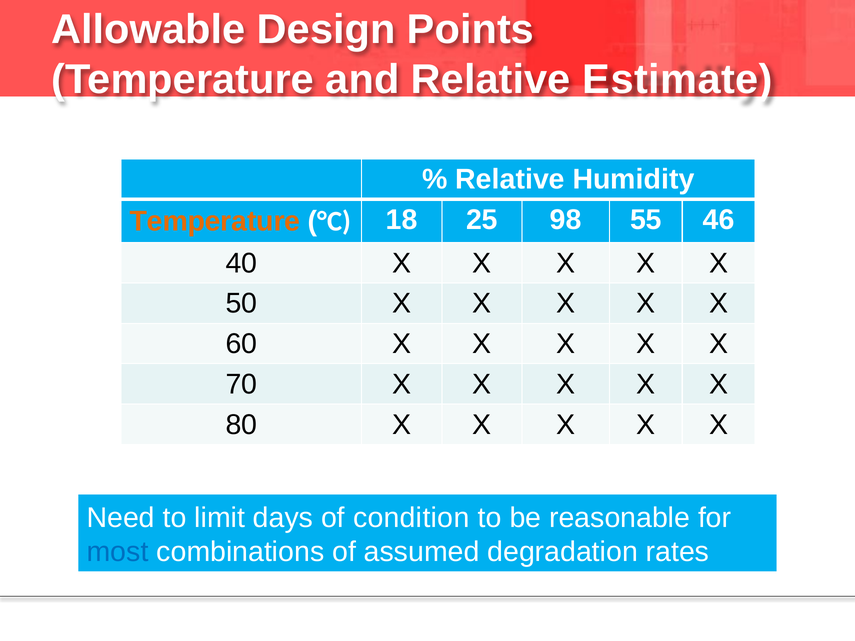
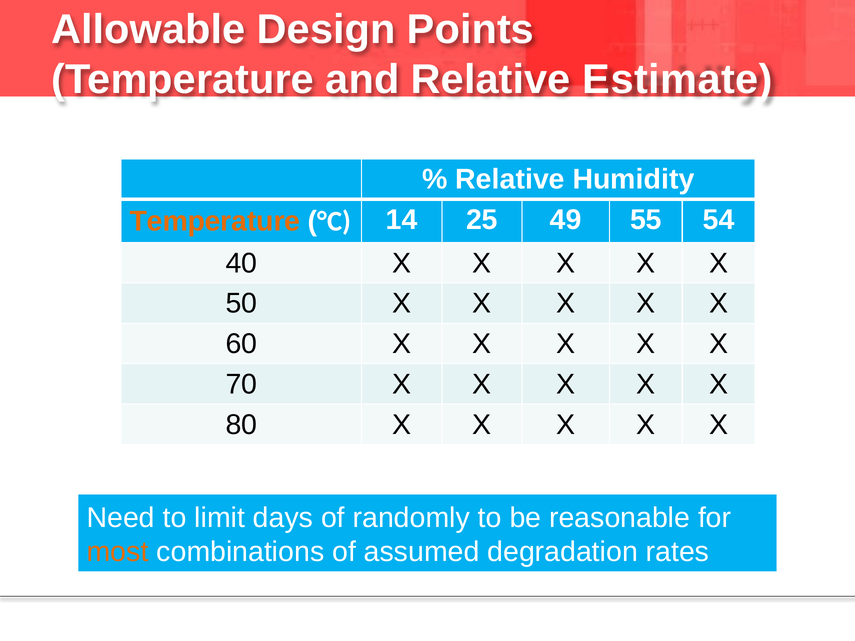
18: 18 -> 14 (402, 220)
98: 98 -> 49 (566, 220)
46: 46 -> 54 (719, 220)
condition: condition -> randomly (411, 518)
most colour: blue -> orange (118, 552)
